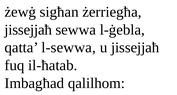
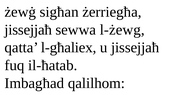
l-ġebla: l-ġebla -> l-żewg (122, 30)
l-sewwa: l-sewwa -> l-għaliex (69, 48)
